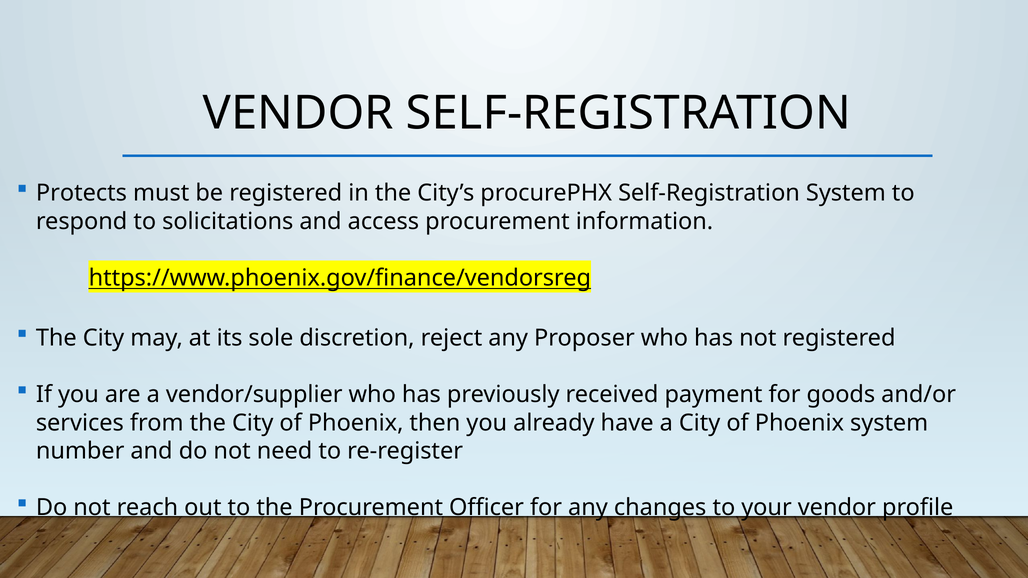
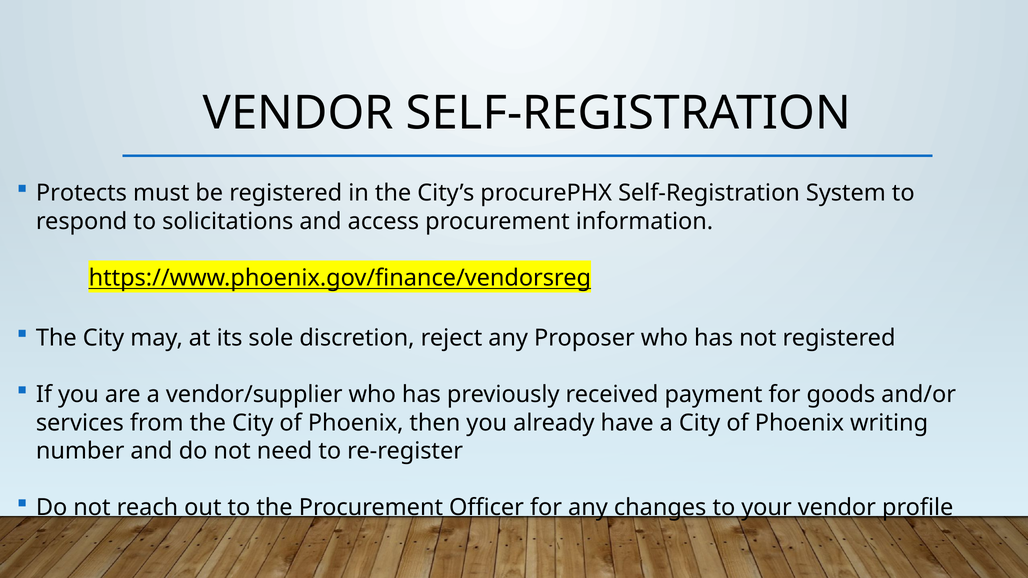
Phoenix system: system -> writing (889, 423)
